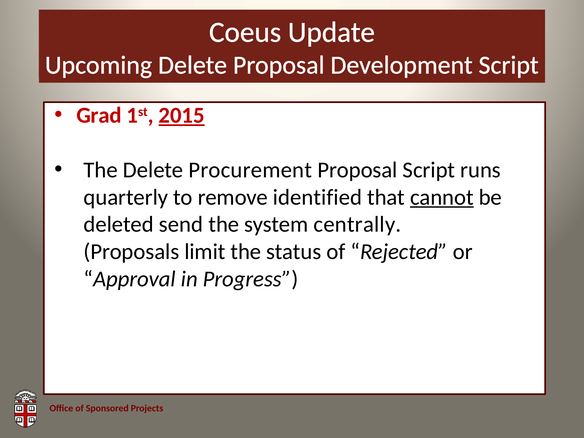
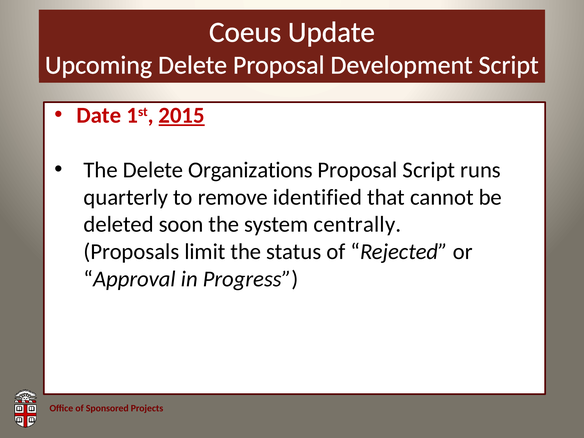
Grad: Grad -> Date (99, 115)
Procurement: Procurement -> Organizations (250, 170)
cannot underline: present -> none (442, 197)
send: send -> soon (181, 224)
